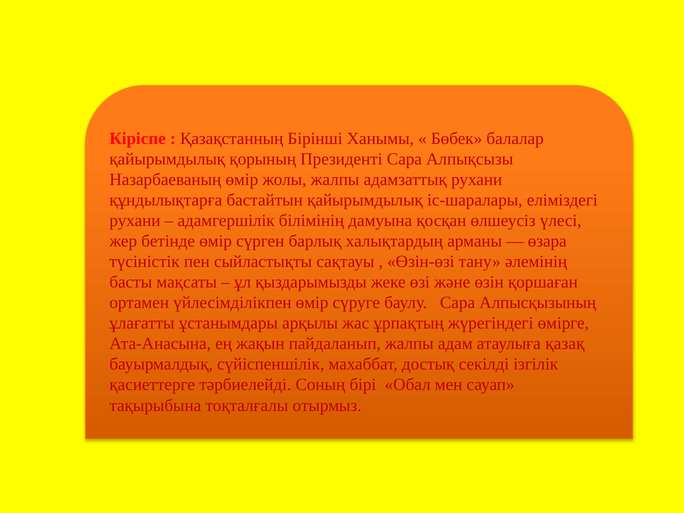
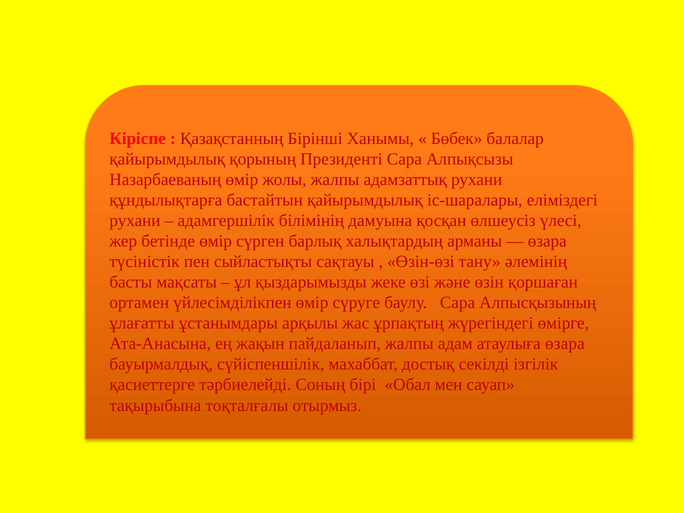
атаулыға қазақ: қазақ -> өзара (565, 344)
